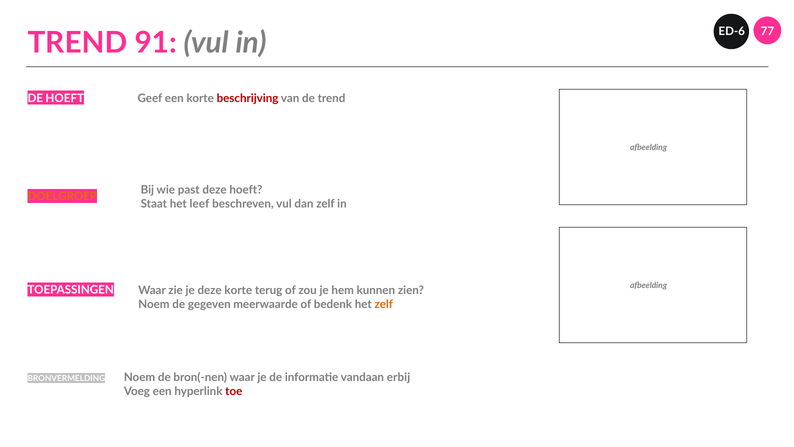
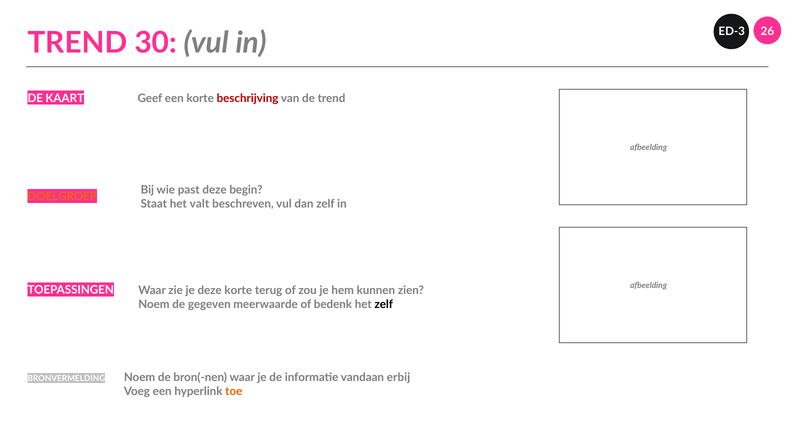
ED-6: ED-6 -> ED-3 (732, 31)
91: 91 -> 30 (156, 43)
77: 77 -> 26 (767, 31)
DE HOEFT: HOEFT -> KAART (65, 98)
deze hoeft: hoeft -> begin (246, 190)
leef: leef -> valt (199, 204)
zelf colour: orange -> black (384, 304)
toe colour: red -> orange (234, 391)
